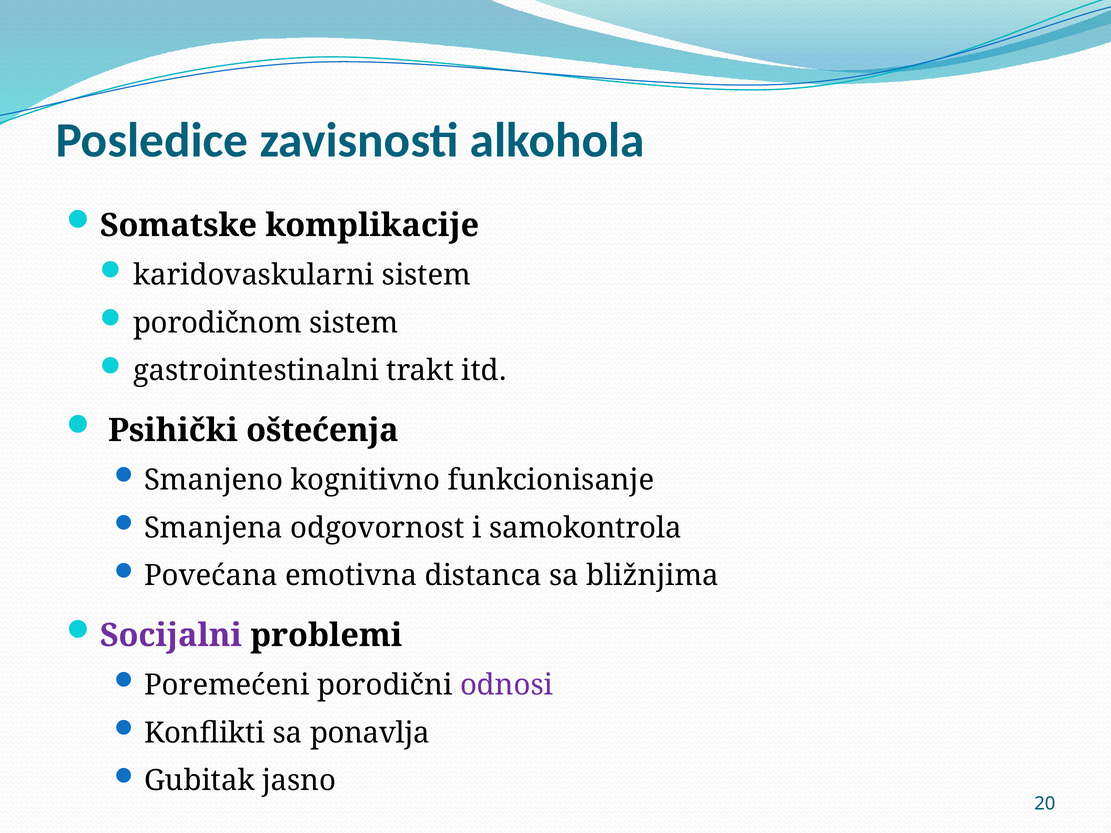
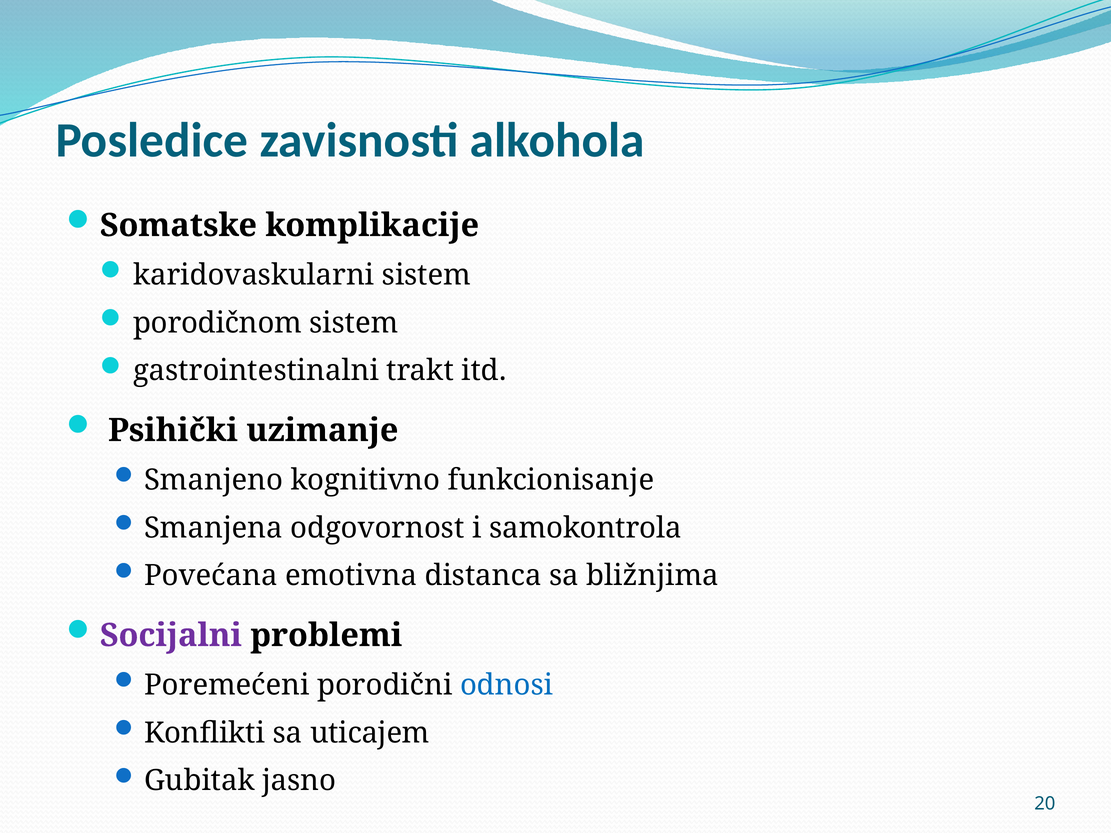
oštećenja: oštećenja -> uzimanje (322, 431)
odnosi colour: purple -> blue (507, 685)
ponavlja: ponavlja -> uticajem (370, 733)
